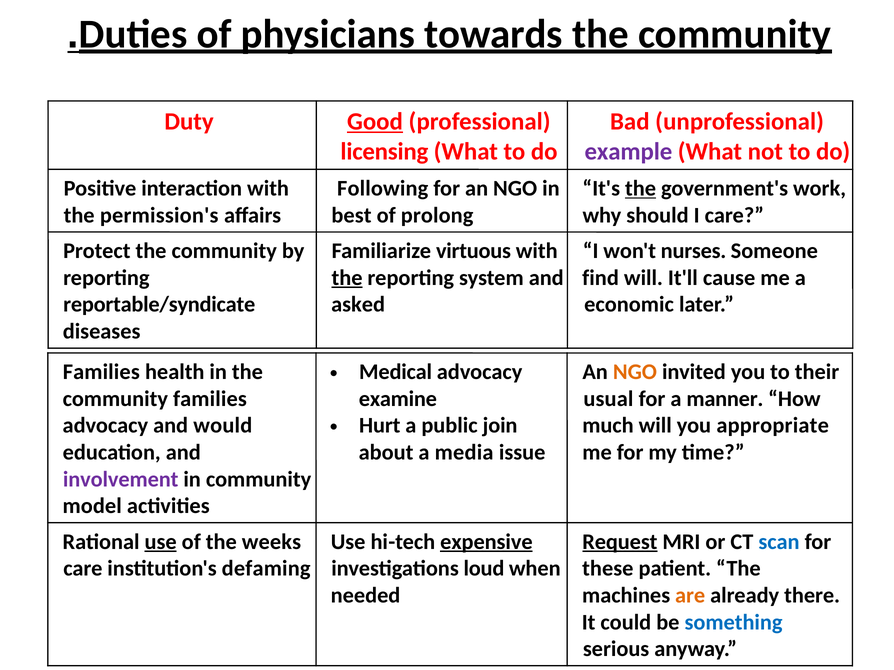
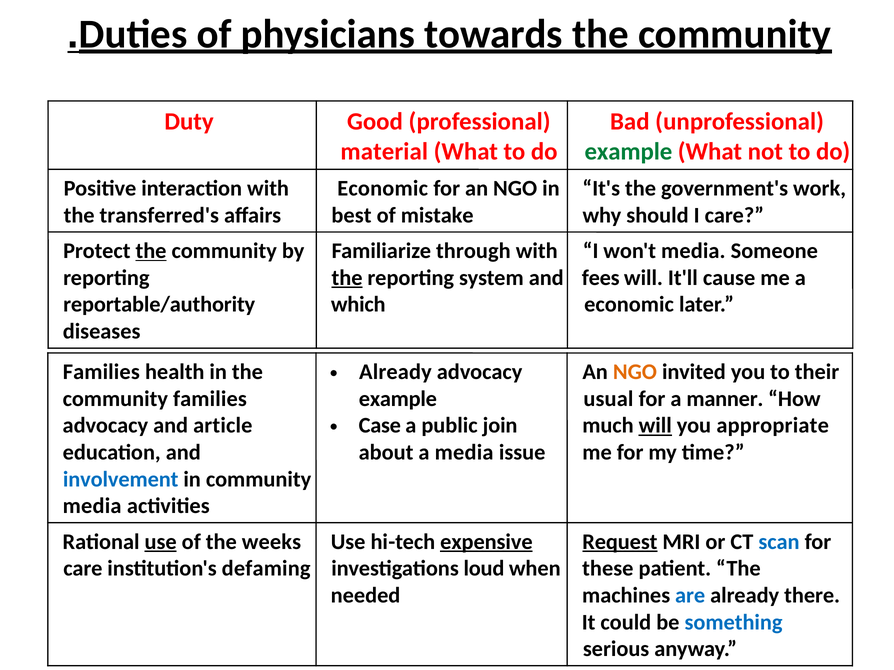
Good underline: present -> none (375, 122)
licensing: licensing -> material (384, 152)
example colour: purple -> green (628, 152)
Following: Following -> Economic (383, 189)
the underline: present -> none (641, 189)
permission's: permission's -> transferred's (159, 215)
prolong: prolong -> mistake (437, 215)
the underline: none -> present (151, 251)
virtuous: virtuous -> through (473, 251)
won't nurses: nurses -> media (693, 251)
find: find -> fees (601, 278)
reportable/syndicate: reportable/syndicate -> reportable/authority (159, 305)
asked: asked -> which (358, 305)
Medical: Medical -> Already (395, 372)
examine: examine -> example (398, 399)
would: would -> article (223, 426)
Hurt: Hurt -> Case (380, 426)
will underline: none -> present (655, 426)
involvement colour: purple -> blue (121, 480)
model: model -> media (92, 506)
are colour: orange -> blue (690, 596)
